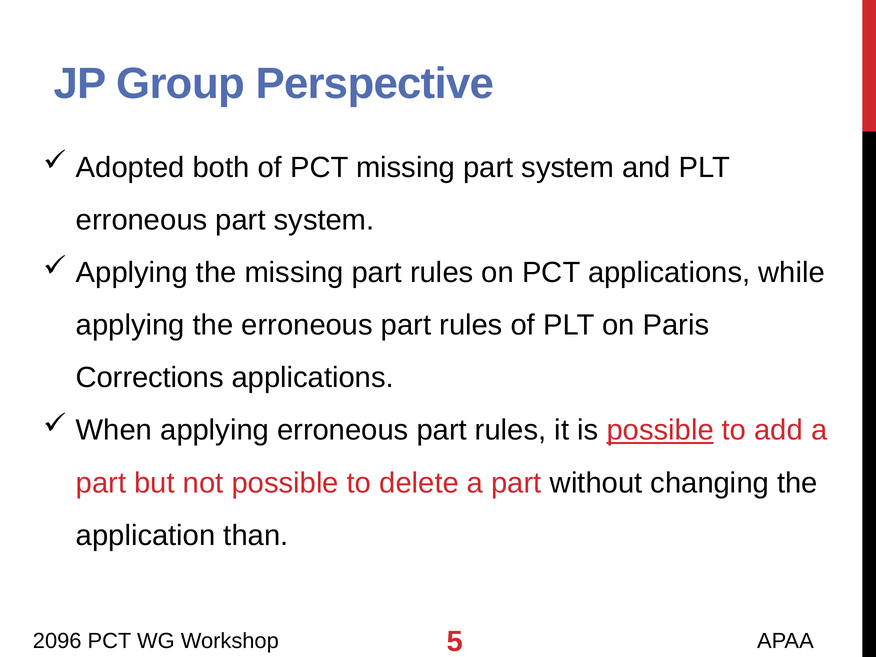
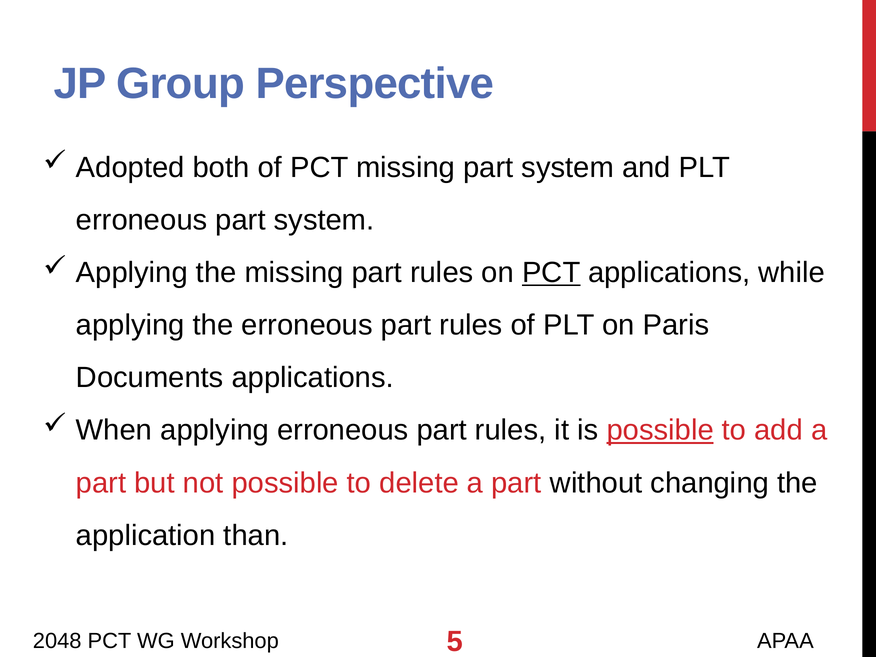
PCT underline: none -> present (551, 273)
Corrections: Corrections -> Documents (150, 378)
2096: 2096 -> 2048 (57, 641)
